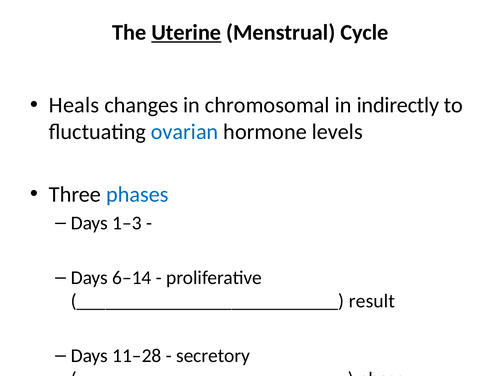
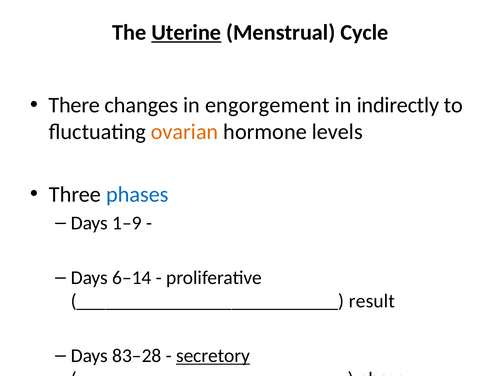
Heals: Heals -> There (74, 105)
chromosomal: chromosomal -> engorgement (267, 105)
ovarian colour: blue -> orange (185, 132)
1–3: 1–3 -> 1–9 (127, 223)
11–28: 11–28 -> 83–28 (137, 356)
secretory underline: none -> present (213, 356)
